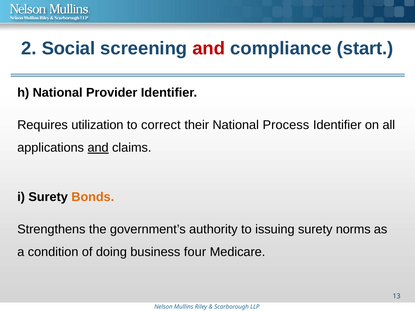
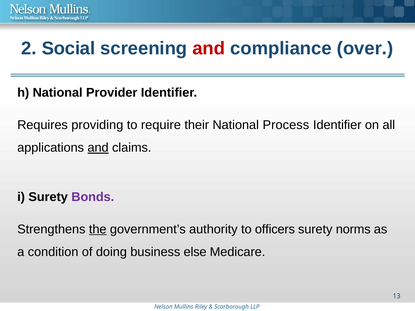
start: start -> over (365, 48)
utilization: utilization -> providing (97, 125)
correct: correct -> require (161, 125)
Bonds colour: orange -> purple (93, 197)
the underline: none -> present (98, 229)
issuing: issuing -> officers (275, 229)
four: four -> else (195, 252)
